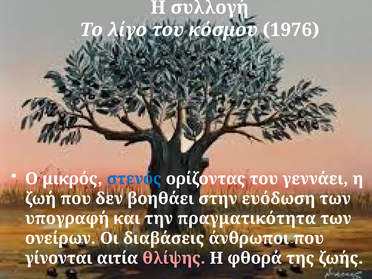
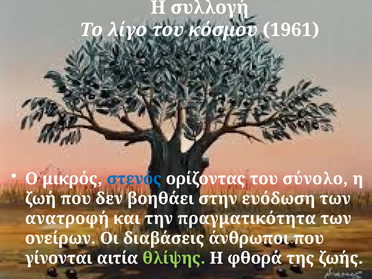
1976: 1976 -> 1961 (291, 30)
γεννάει: γεννάει -> σύνολο (315, 179)
υπογραφή: υπογραφή -> ανατροφή (67, 218)
θλίψης colour: pink -> light green (174, 258)
